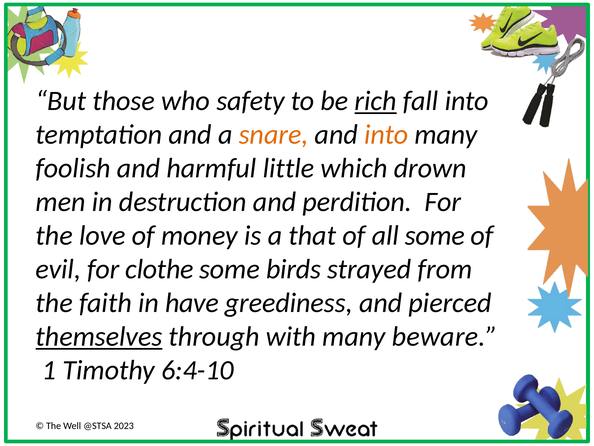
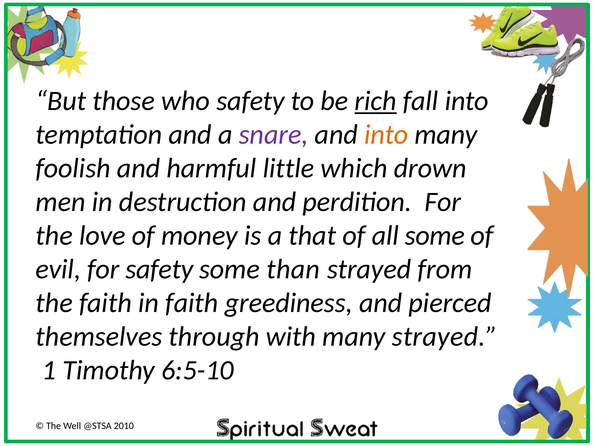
snare colour: orange -> purple (274, 135)
for clothe: clothe -> safety (159, 269)
birds: birds -> than (293, 269)
in have: have -> faith (192, 303)
themselves underline: present -> none (99, 336)
many beware: beware -> strayed (445, 336)
6:4-10: 6:4-10 -> 6:5-10 (197, 370)
2023: 2023 -> 2010 (124, 425)
